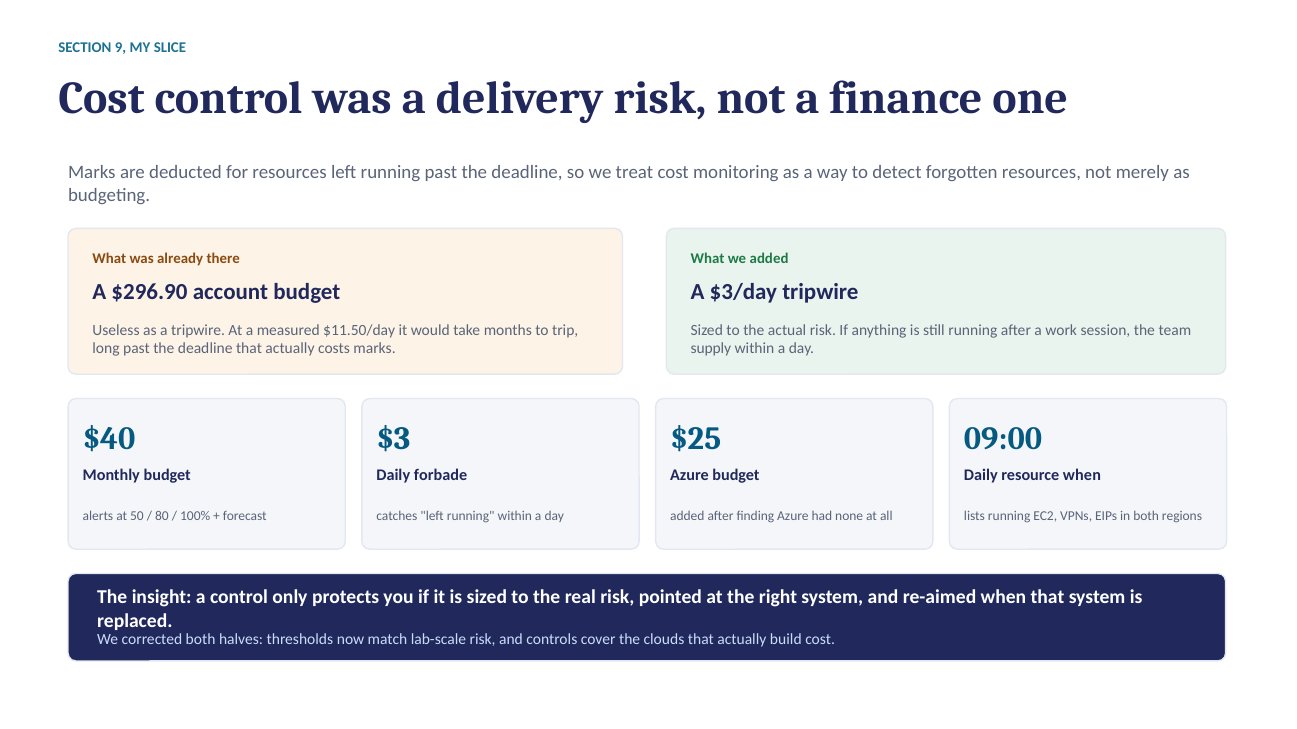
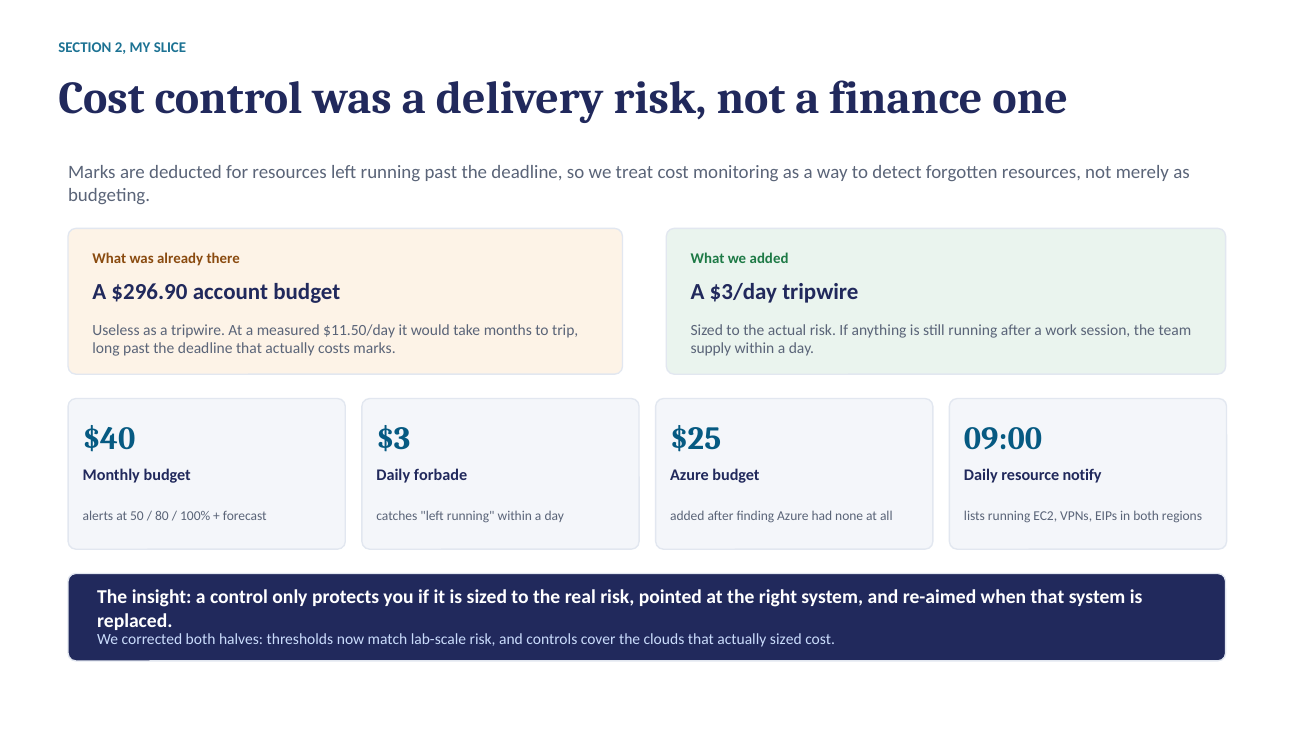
9: 9 -> 2 (121, 48)
resource when: when -> notify (1082, 476)
actually build: build -> sized (786, 640)
